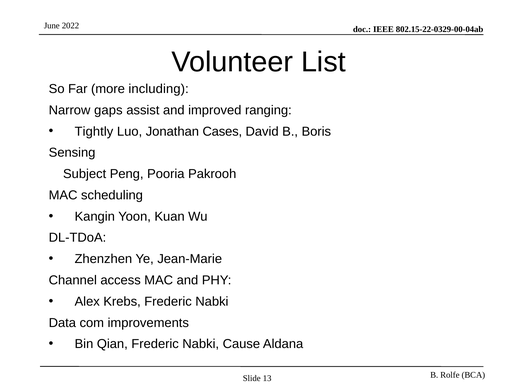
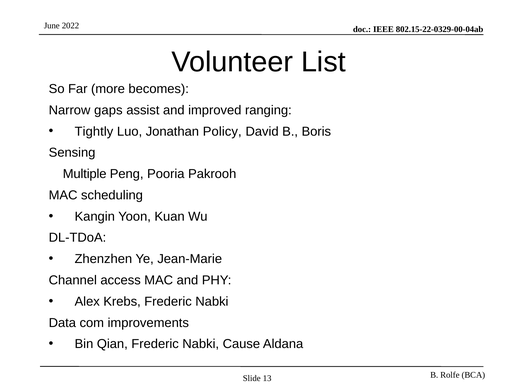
including: including -> becomes (159, 89)
Cases: Cases -> Policy (222, 132)
Subject: Subject -> Multiple (85, 174)
